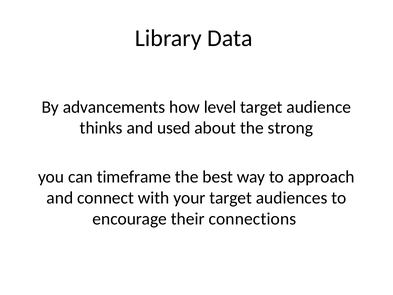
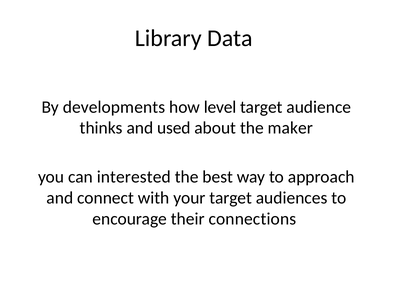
advancements: advancements -> developments (114, 107)
strong: strong -> maker (290, 128)
timeframe: timeframe -> interested (134, 177)
